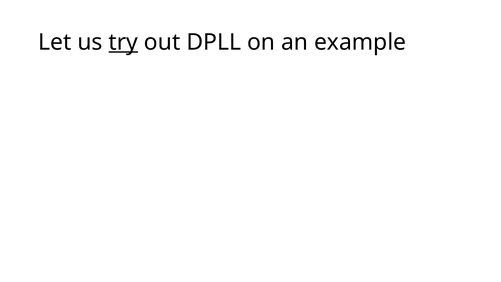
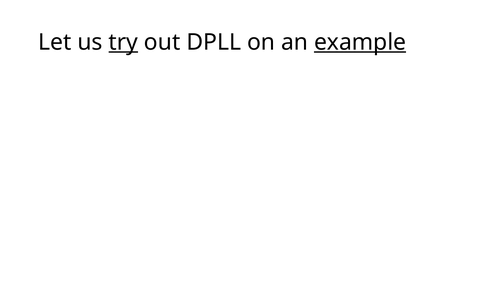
example underline: none -> present (360, 42)
